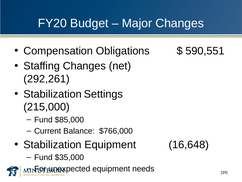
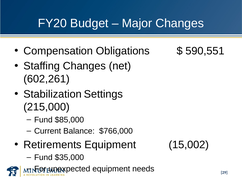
292,261: 292,261 -> 602,261 (47, 79)
Stabilization: Stabilization -> Retirements (53, 144)
16,648: 16,648 -> 15,002 (189, 144)
